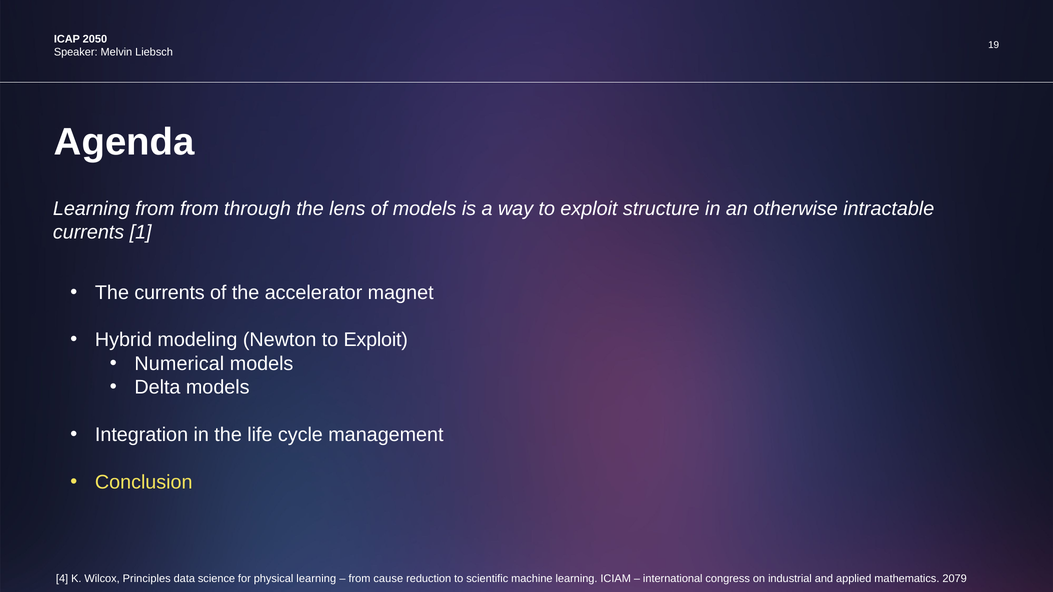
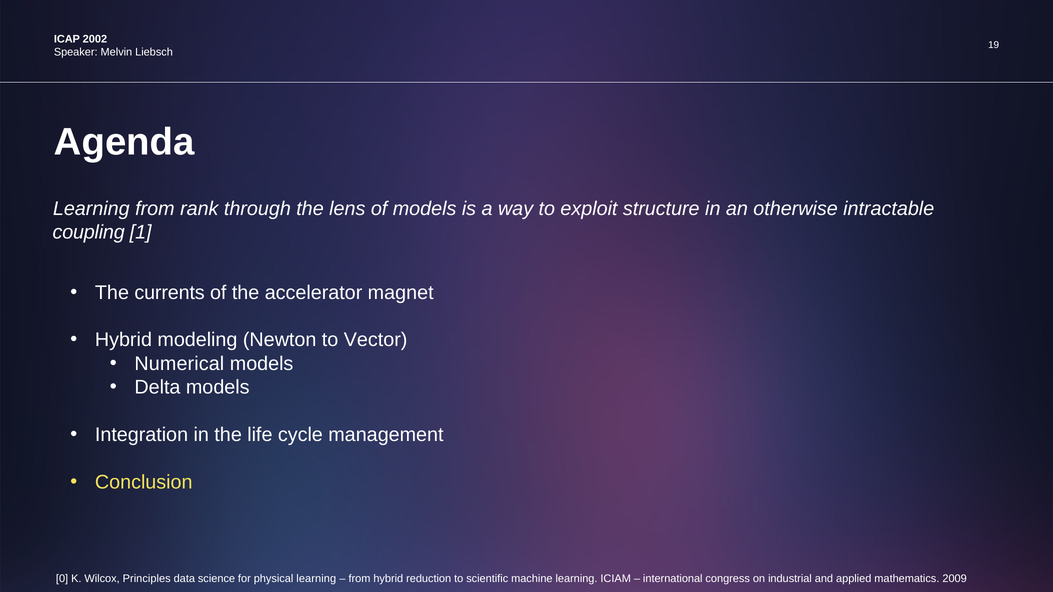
2050: 2050 -> 2002 (95, 39)
from from: from -> rank (199, 209)
currents: currents -> coupling (89, 232)
Newton to Exploit: Exploit -> Vector (376, 340)
4: 4 -> 0 (62, 579)
from cause: cause -> hybrid (388, 579)
2079: 2079 -> 2009 (955, 579)
